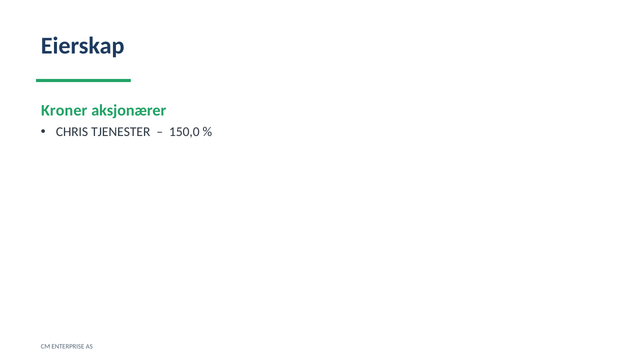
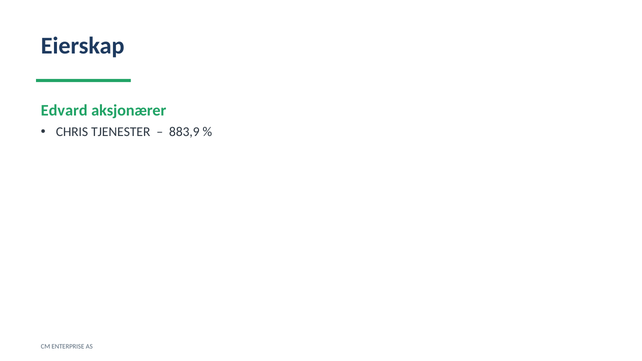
Kroner: Kroner -> Edvard (64, 111)
150,0: 150,0 -> 883,9 (184, 132)
